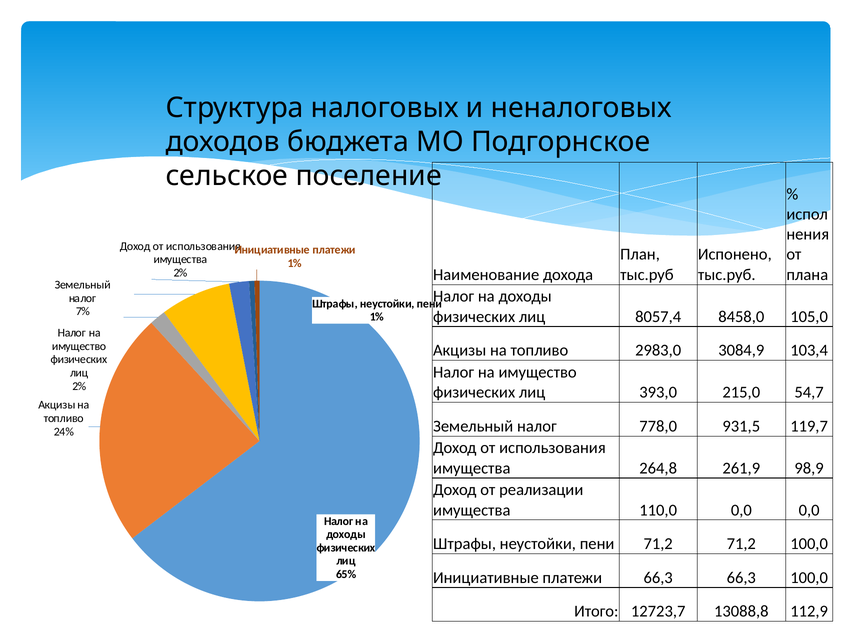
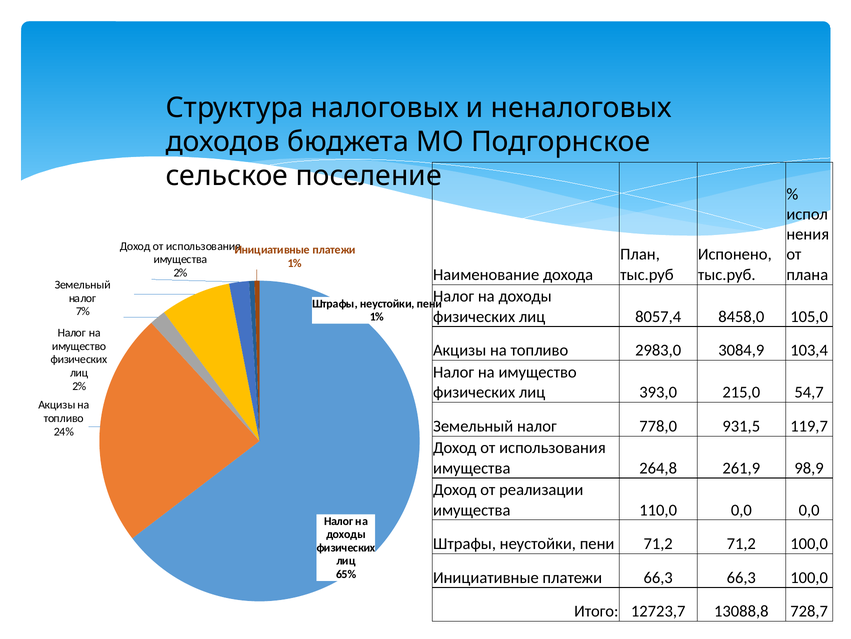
112,9: 112,9 -> 728,7 (809, 611)
